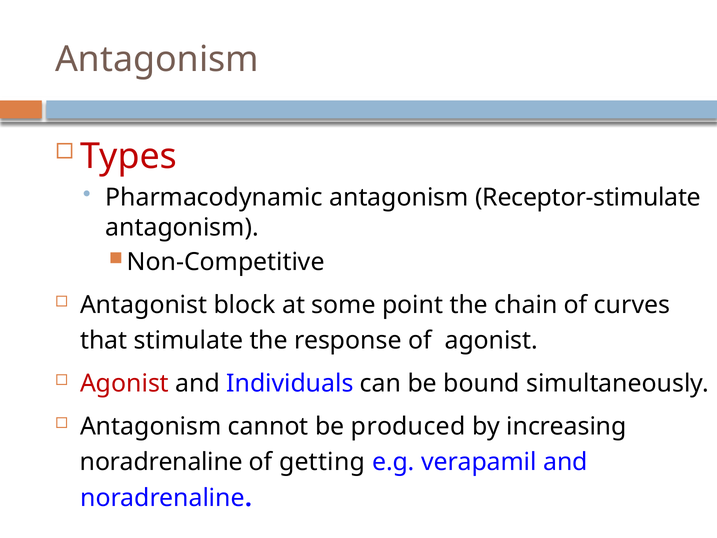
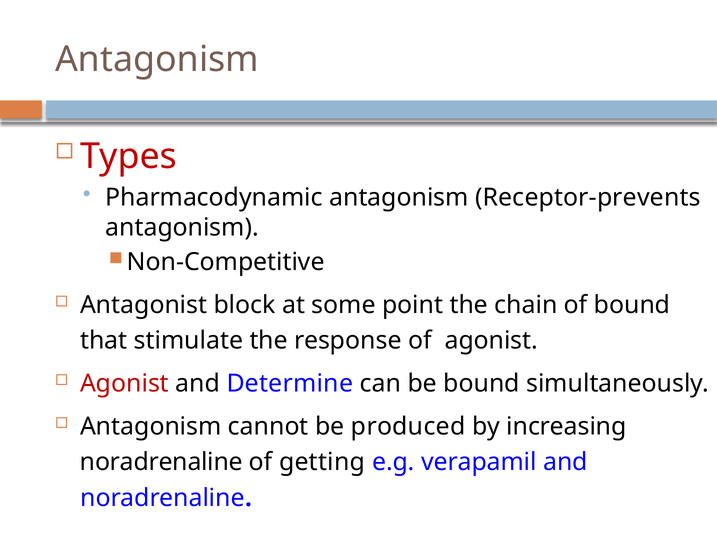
Receptor-stimulate: Receptor-stimulate -> Receptor-prevents (588, 197)
of curves: curves -> bound (632, 305)
Individuals: Individuals -> Determine (290, 383)
